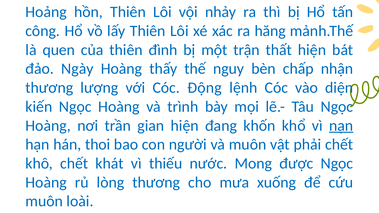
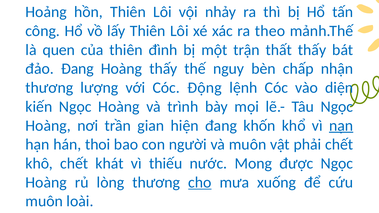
hăng: hăng -> theo (270, 31)
thất hiện: hiện -> thấy (312, 50)
đảo Ngày: Ngày -> Đang (77, 69)
cho underline: none -> present (200, 182)
